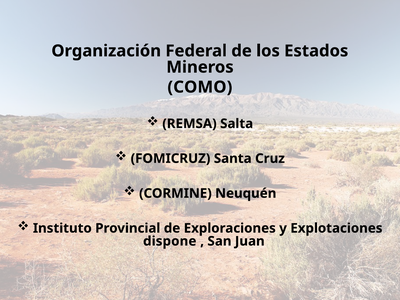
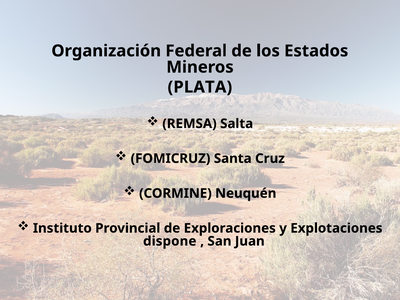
COMO: COMO -> PLATA (200, 87)
